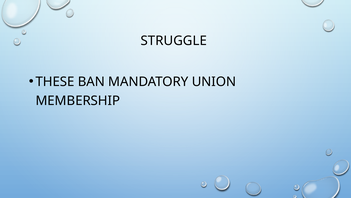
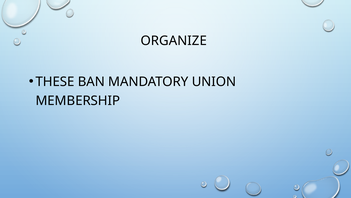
STRUGGLE: STRUGGLE -> ORGANIZE (174, 41)
